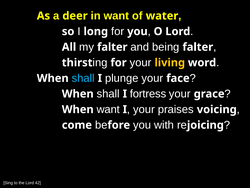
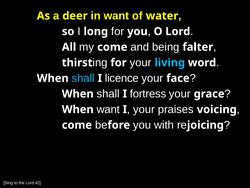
my falter: falter -> come (112, 47)
living colour: yellow -> light blue (170, 62)
plunge: plunge -> licence (122, 78)
